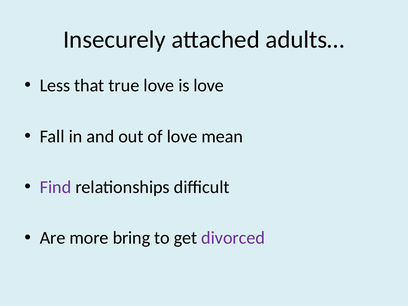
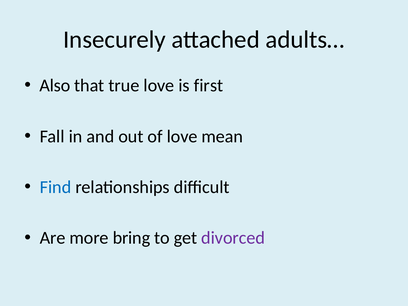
Less: Less -> Also (55, 86)
is love: love -> first (209, 86)
Find colour: purple -> blue (56, 187)
